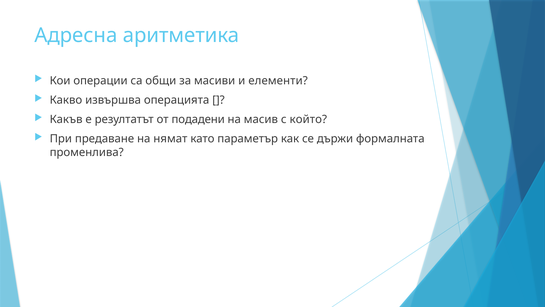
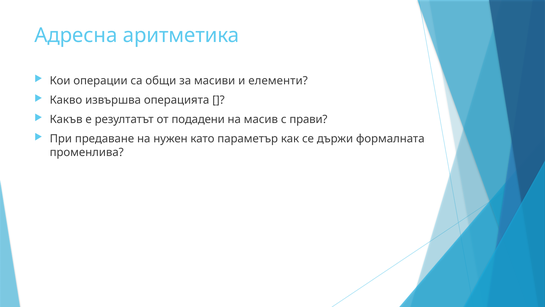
който: който -> прави (308, 119)
нямат: нямат -> нужен (170, 139)
